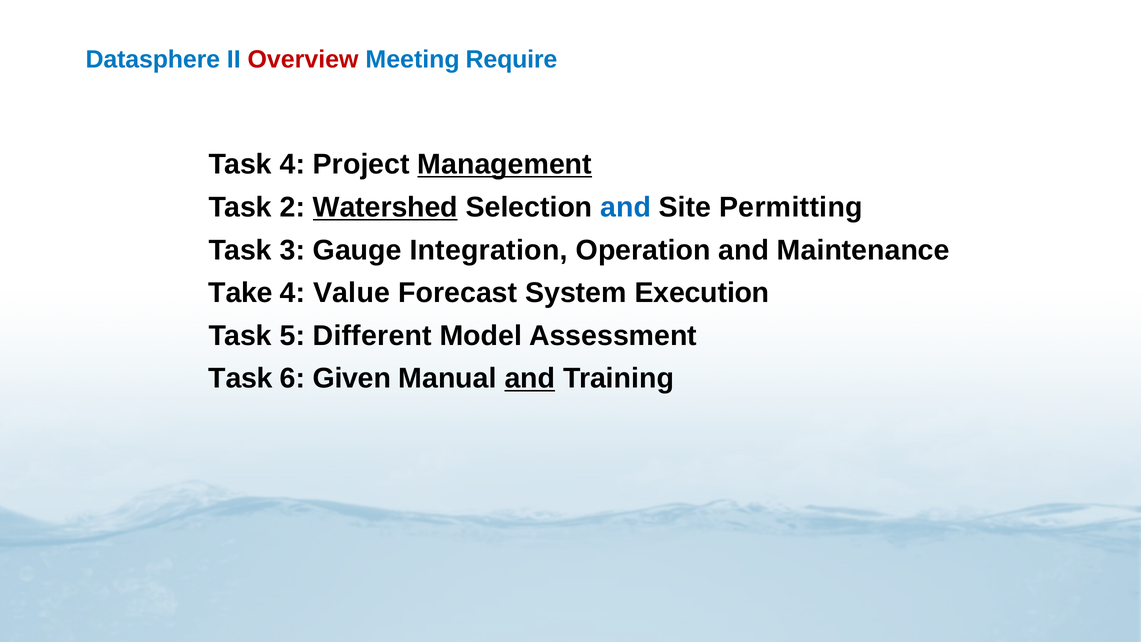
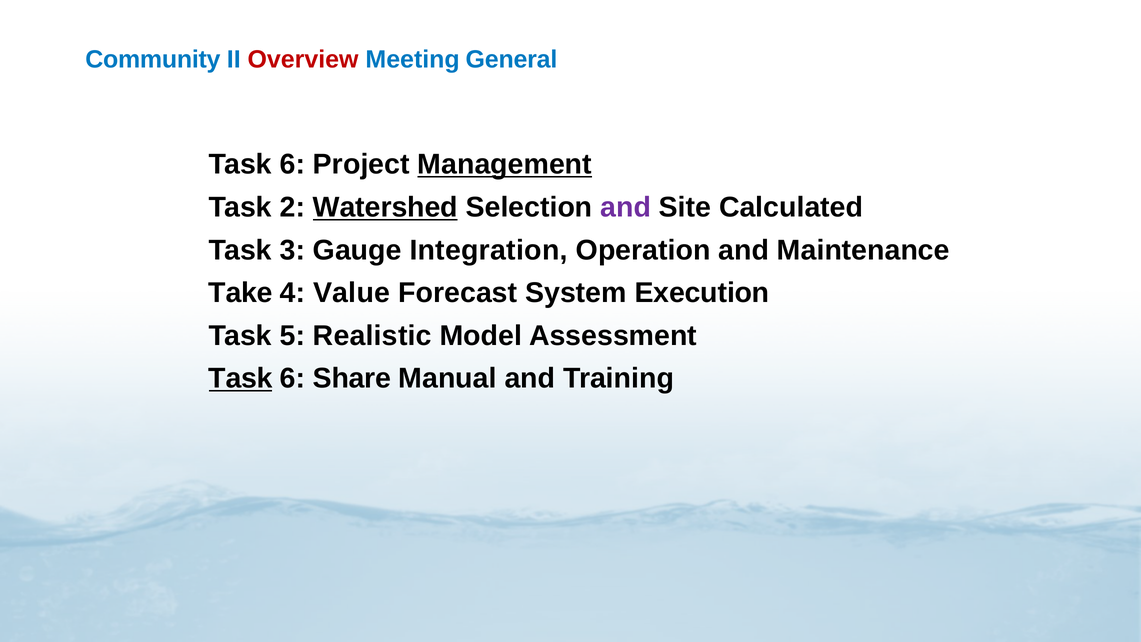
Datasphere: Datasphere -> Community (153, 60)
Require: Require -> General (511, 60)
4: 4 -> 6 (292, 165)
and colour: blue -> purple (626, 207)
Permitting: Permitting -> Calculated (791, 207)
Different: Different -> Realistic (372, 336)
Task underline: none -> present (241, 378)
Given: Given -> Share (352, 378)
and underline: present -> none (530, 378)
